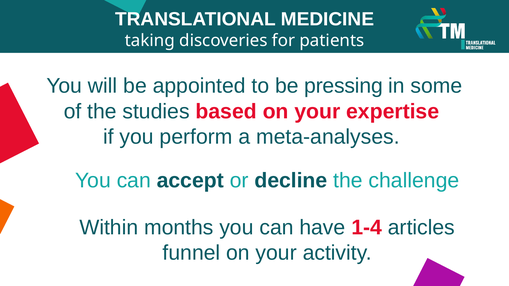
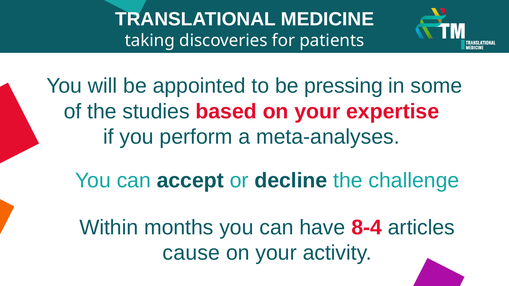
1-4: 1-4 -> 8-4 (367, 228)
funnel: funnel -> cause (191, 253)
